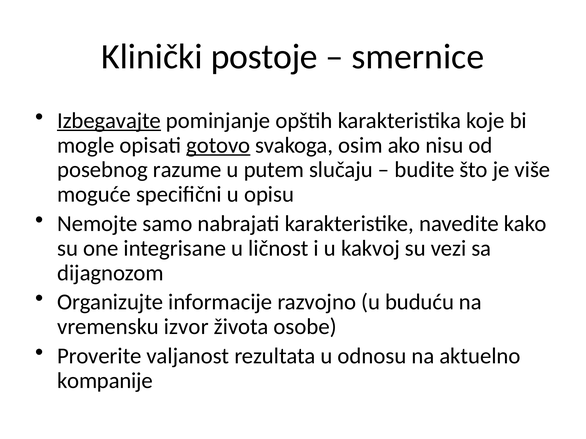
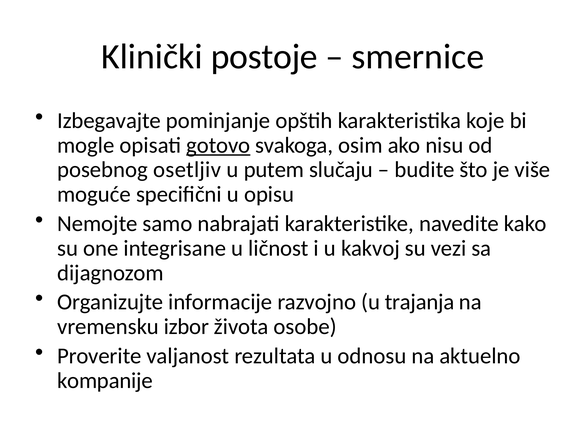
Izbegavajte underline: present -> none (109, 121)
razume: razume -> osetljiv (187, 170)
buduću: buduću -> trajanja (420, 302)
izvor: izvor -> izbor (186, 327)
